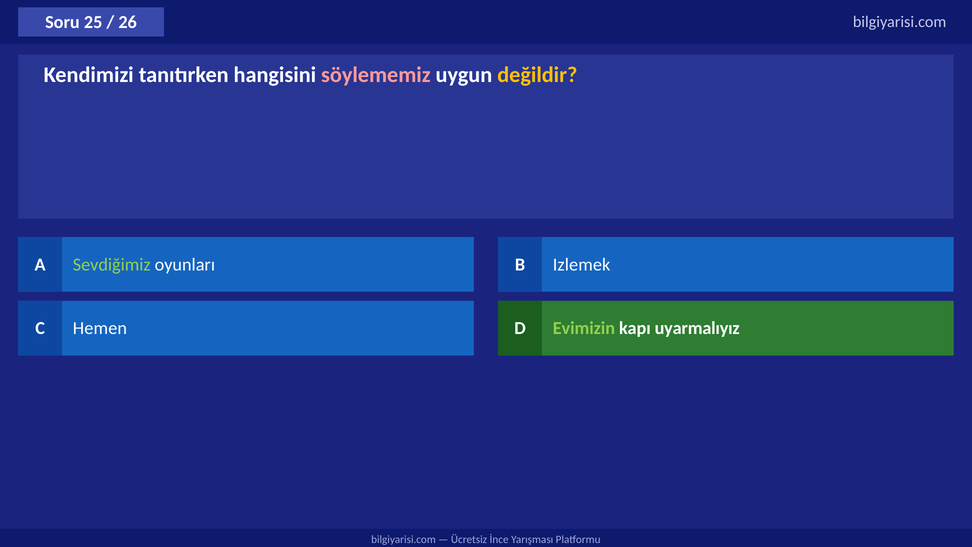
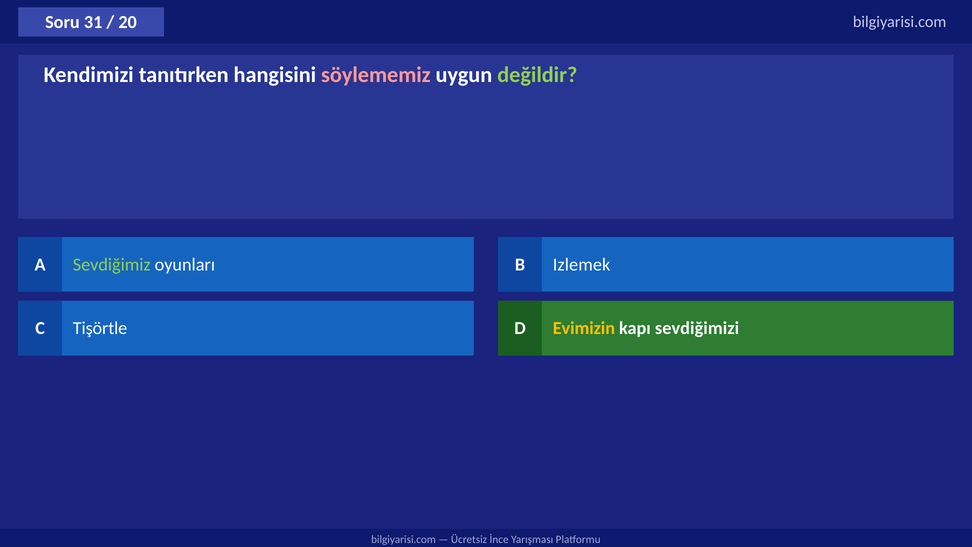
25: 25 -> 31 (93, 22)
26: 26 -> 20 (128, 22)
değildir colour: yellow -> light green (537, 75)
Hemen: Hemen -> Tişörtle (100, 328)
Evimizin colour: light green -> yellow (584, 328)
uyarmalıyız: uyarmalıyız -> sevdiğimizi (697, 328)
